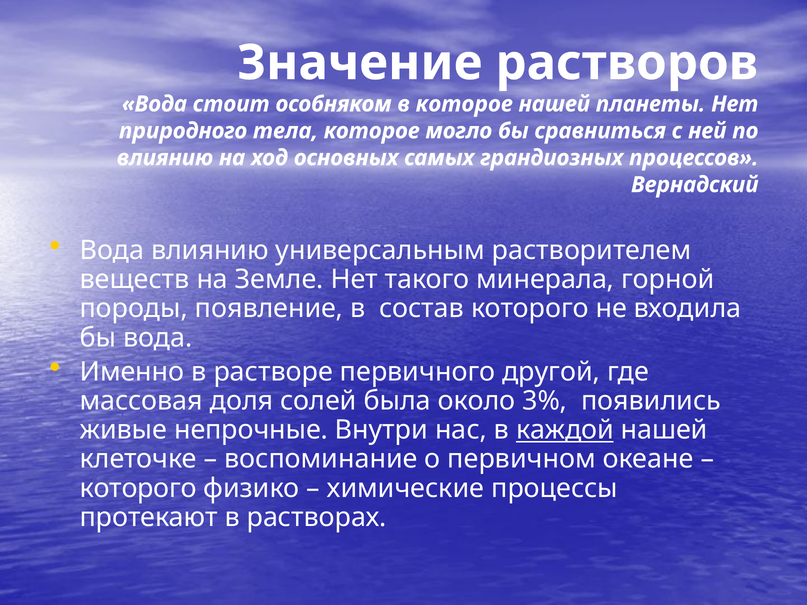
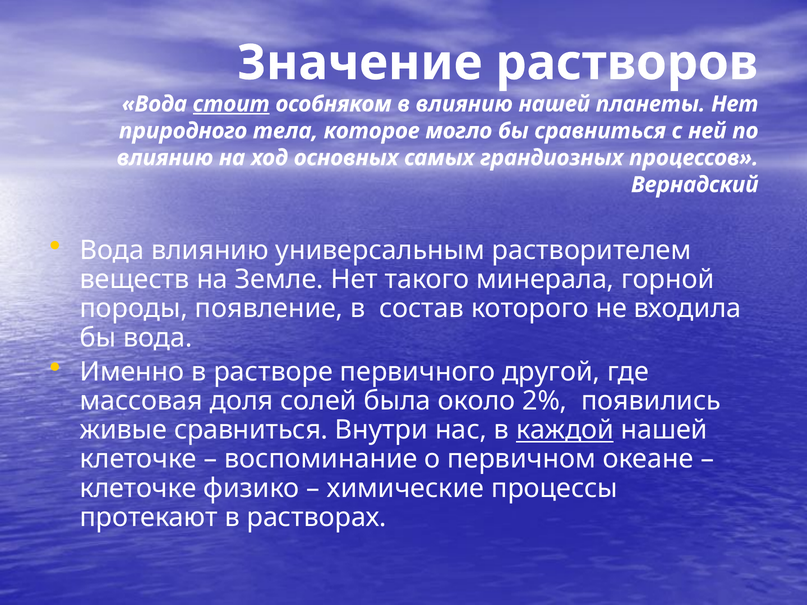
стоит underline: none -> present (231, 104)
в которое: которое -> влиянию (464, 104)
3%: 3% -> 2% (545, 401)
живые непрочные: непрочные -> сравниться (251, 430)
которого: которого -> клеточке (138, 488)
